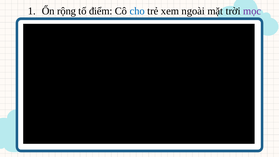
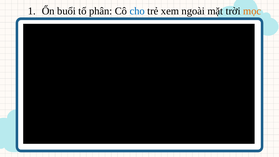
rộng: rộng -> buổi (66, 11)
điểm: điểm -> phân (101, 11)
mọc colour: purple -> orange (252, 11)
